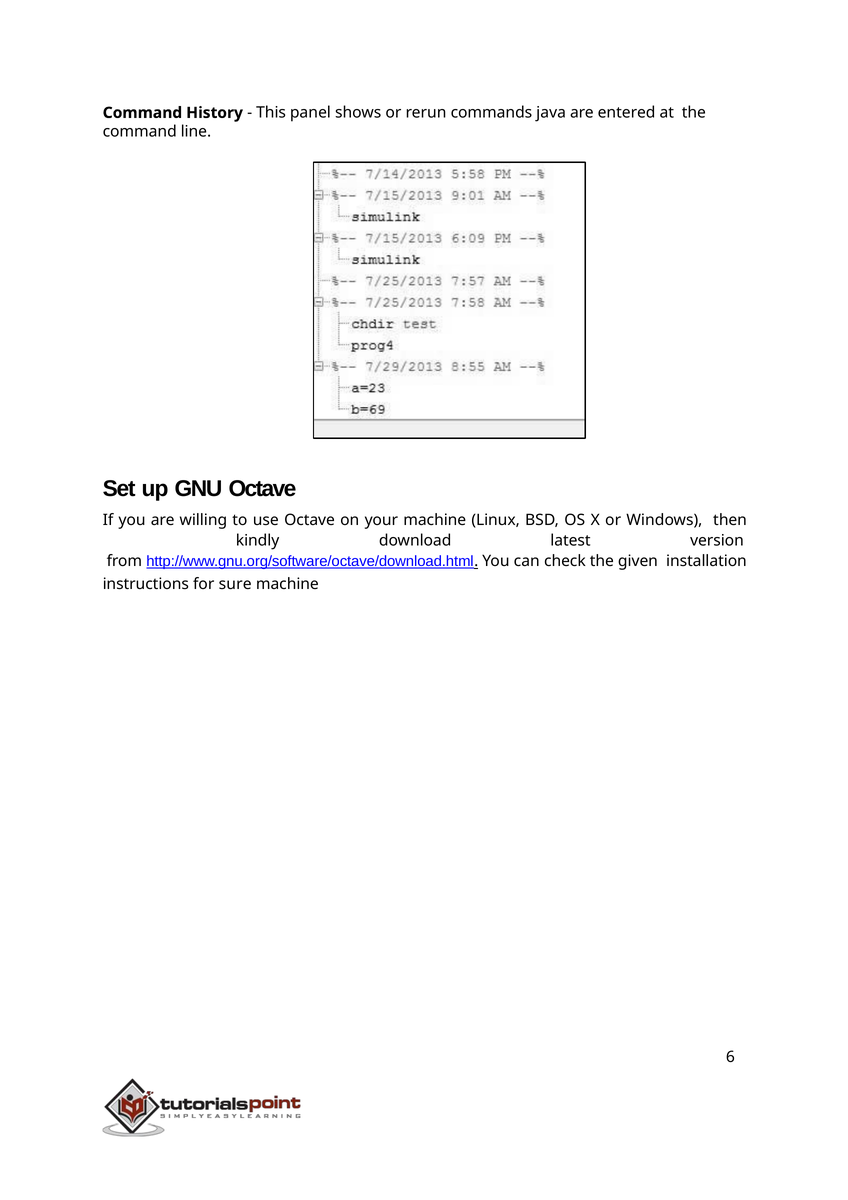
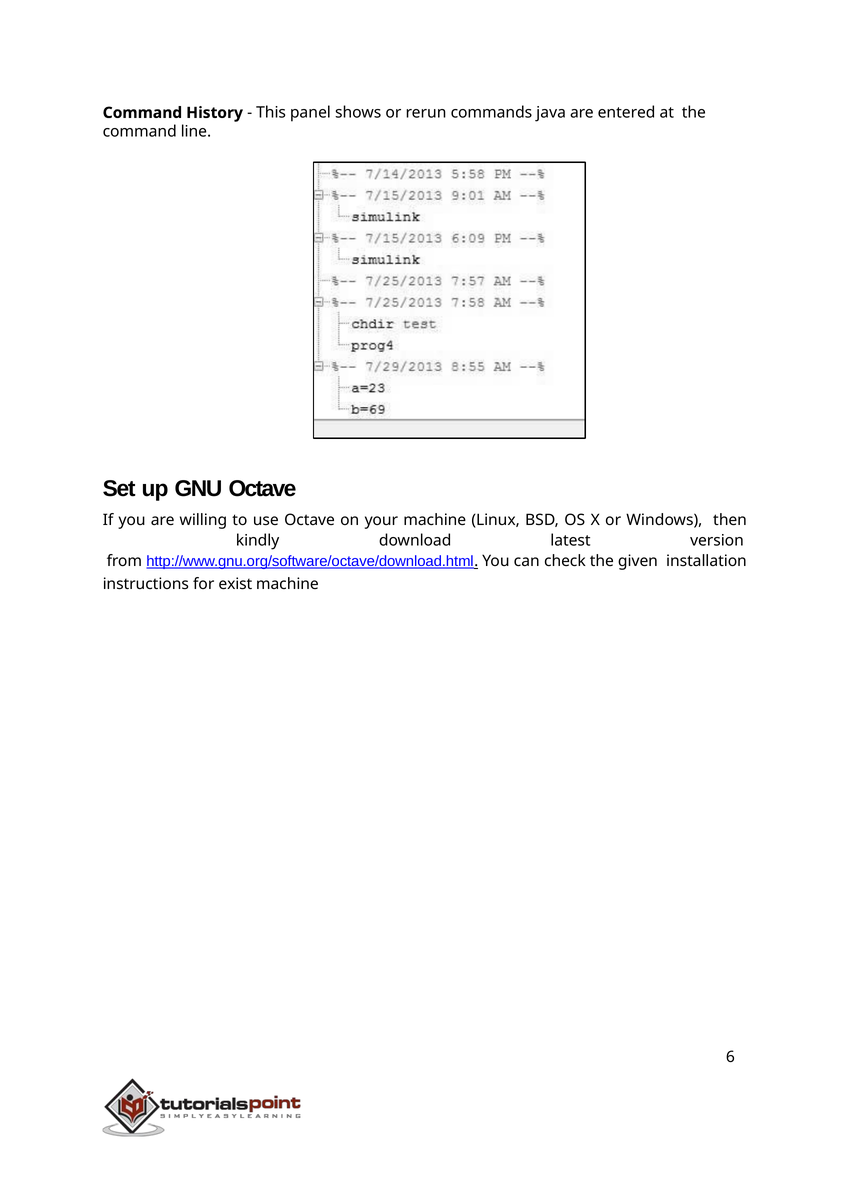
sure: sure -> exist (235, 584)
